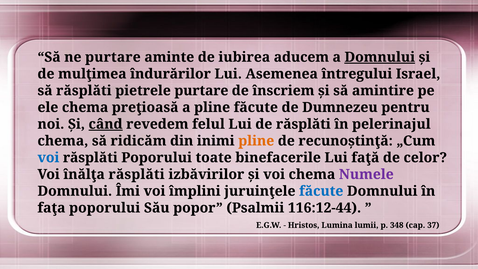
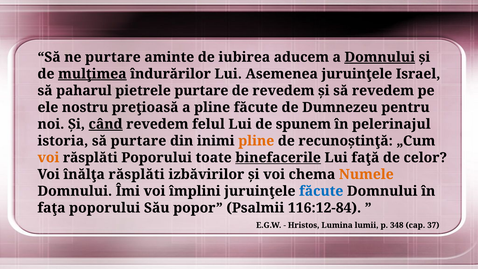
mulţimea underline: none -> present (92, 74)
Asemenea întregului: întregului -> juruinţele (357, 74)
să răsplăti: răsplăti -> paharul (84, 91)
de înscriem: înscriem -> revedem (283, 91)
să amintire: amintire -> revedem (383, 91)
ele chema: chema -> nostru (85, 107)
de răsplăti: răsplăti -> spunem (303, 124)
chema: chema -> istoria (63, 141)
să ridicăm: ridicăm -> purtare (138, 141)
voi colour: blue -> orange (48, 158)
binefacerile underline: none -> present (278, 158)
Numele colour: purple -> orange (366, 174)
116:12-44: 116:12-44 -> 116:12-84 (325, 208)
